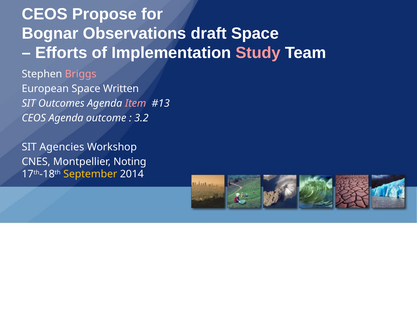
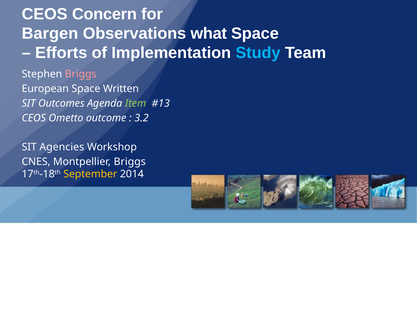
Propose: Propose -> Concern (104, 14)
Bognar: Bognar -> Bargen (50, 34)
draft: draft -> what (209, 34)
Study colour: pink -> light blue (258, 53)
Item colour: pink -> light green (136, 104)
CEOS Agenda: Agenda -> Ometto (66, 118)
Montpellier Noting: Noting -> Briggs (130, 162)
